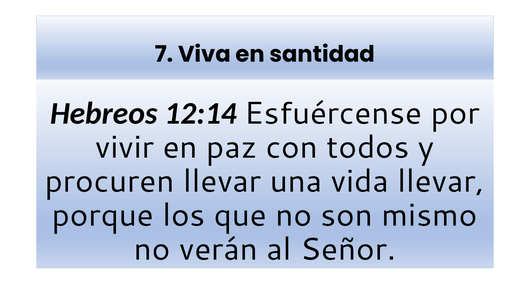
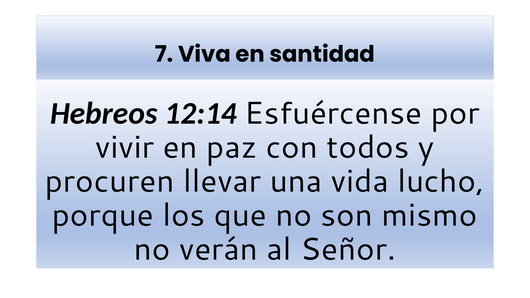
vida llevar: llevar -> lucho (441, 182)
